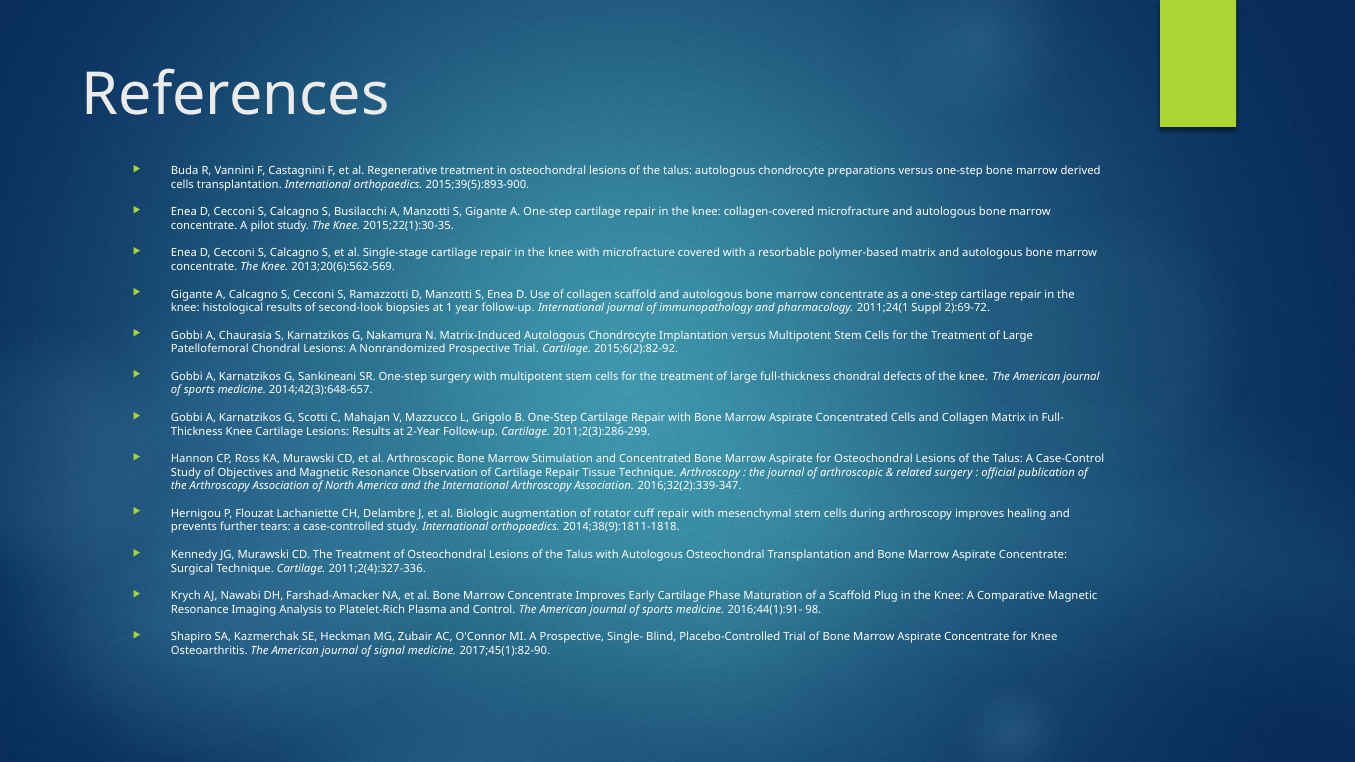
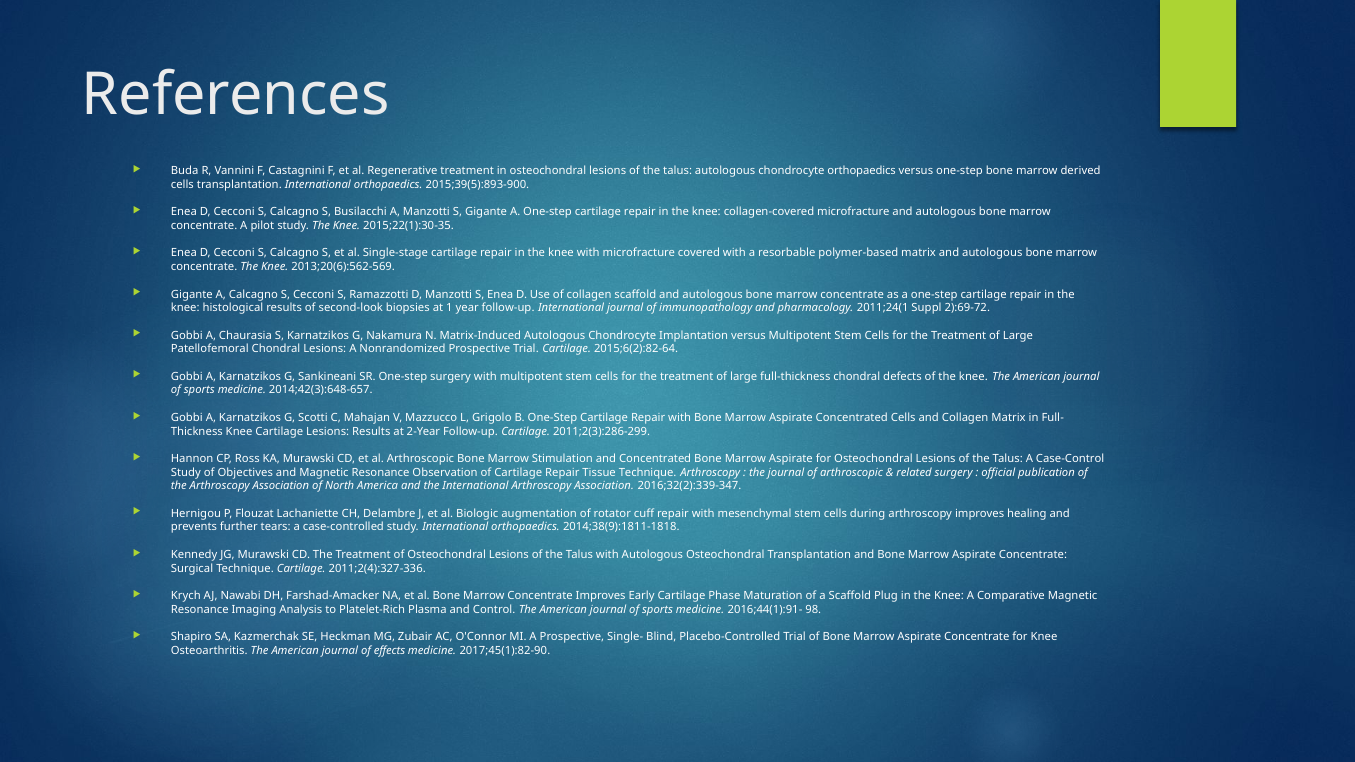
chondrocyte preparations: preparations -> orthopaedics (862, 171)
2015;6(2):82-92: 2015;6(2):82-92 -> 2015;6(2):82-64 (636, 349)
signal: signal -> effects (389, 651)
